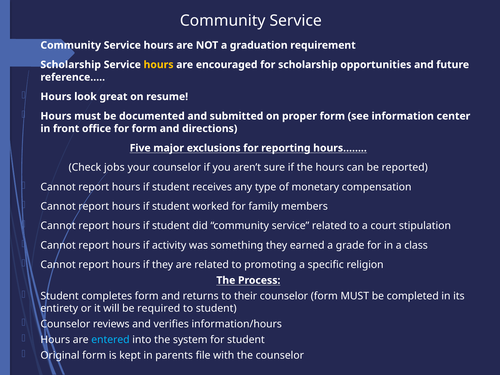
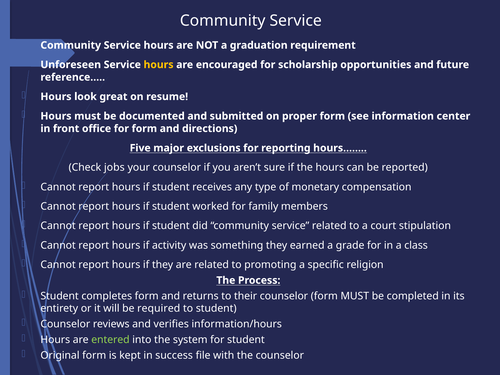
Scholarship: Scholarship -> Unforeseen (71, 65)
entered colour: light blue -> light green (110, 340)
parents: parents -> success (174, 355)
